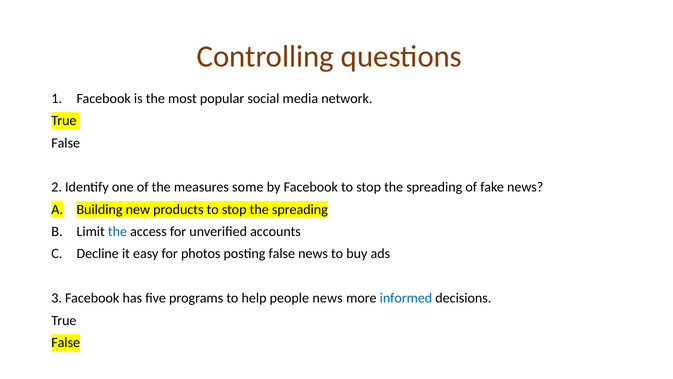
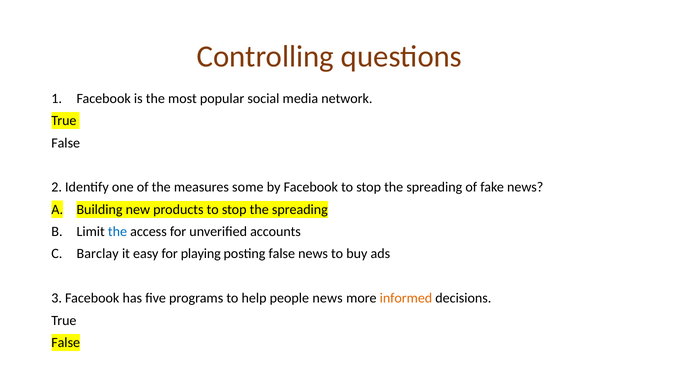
Decline: Decline -> Barclay (98, 254)
photos: photos -> playing (201, 254)
informed colour: blue -> orange (406, 298)
